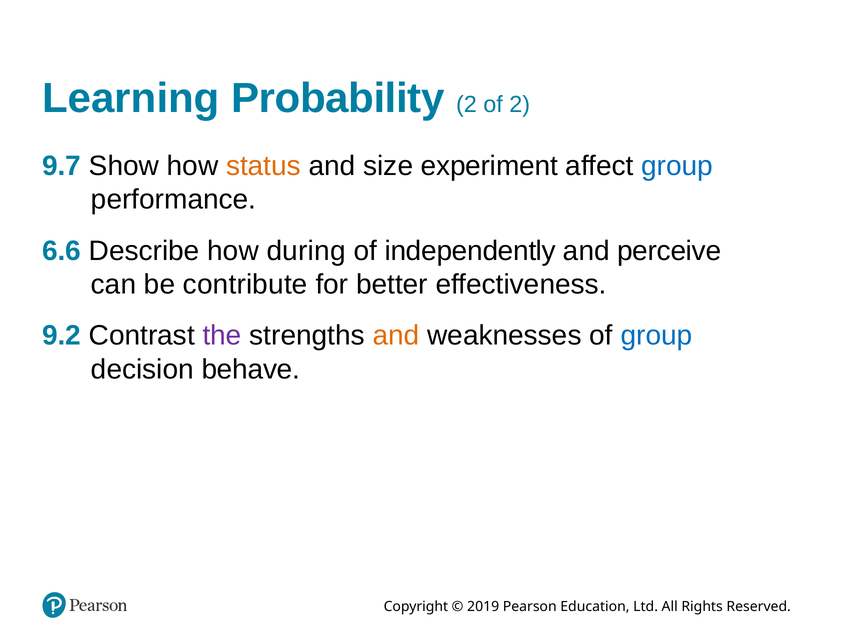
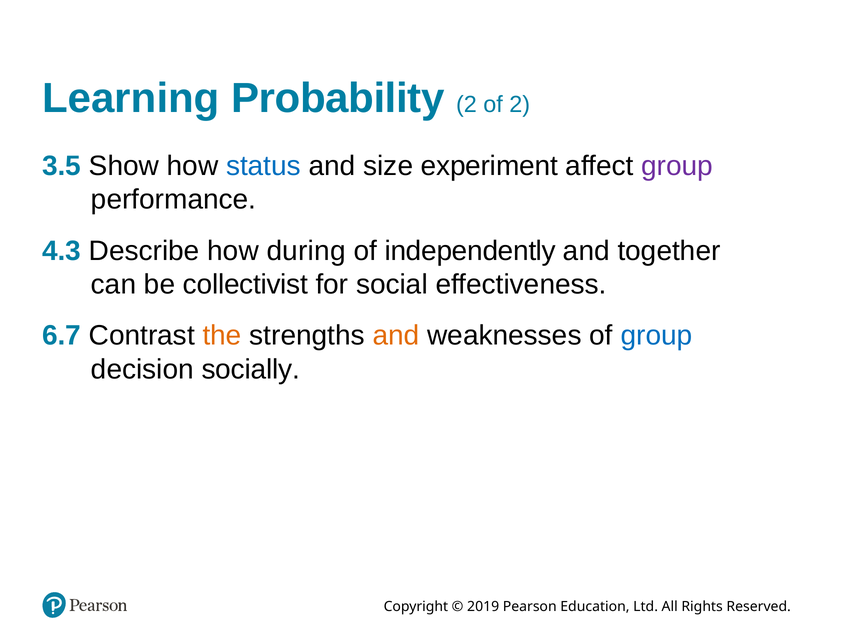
9.7: 9.7 -> 3.5 (62, 166)
status colour: orange -> blue (263, 166)
group colour: blue -> purple (677, 166)
6.6: 6.6 -> 4.3 (62, 251)
perceive: perceive -> together (669, 251)
contribute: contribute -> collectivist (245, 285)
better: better -> social (392, 285)
9.2: 9.2 -> 6.7 (62, 336)
the colour: purple -> orange (222, 336)
behave: behave -> socially (251, 370)
